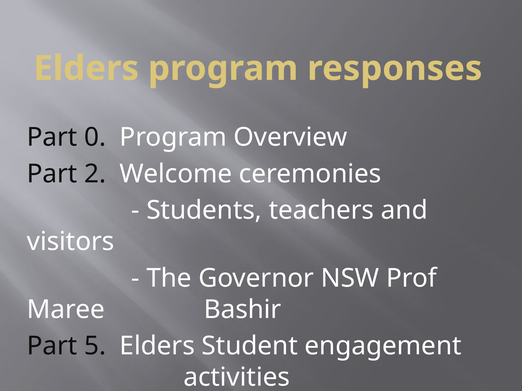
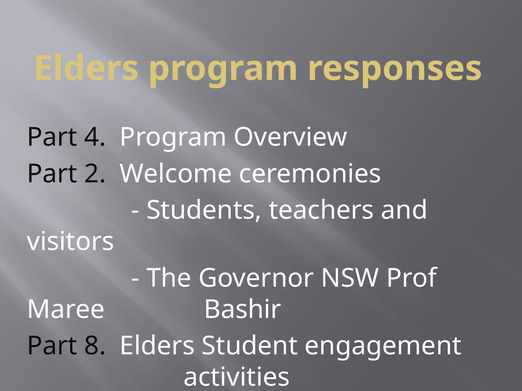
0: 0 -> 4 (95, 138)
5: 5 -> 8 (95, 346)
